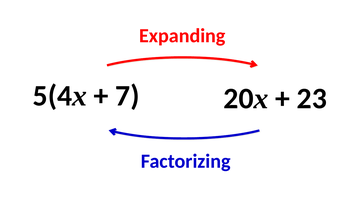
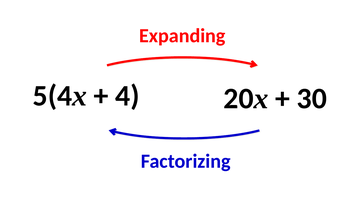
7: 7 -> 4 (127, 96)
23: 23 -> 30 (312, 98)
